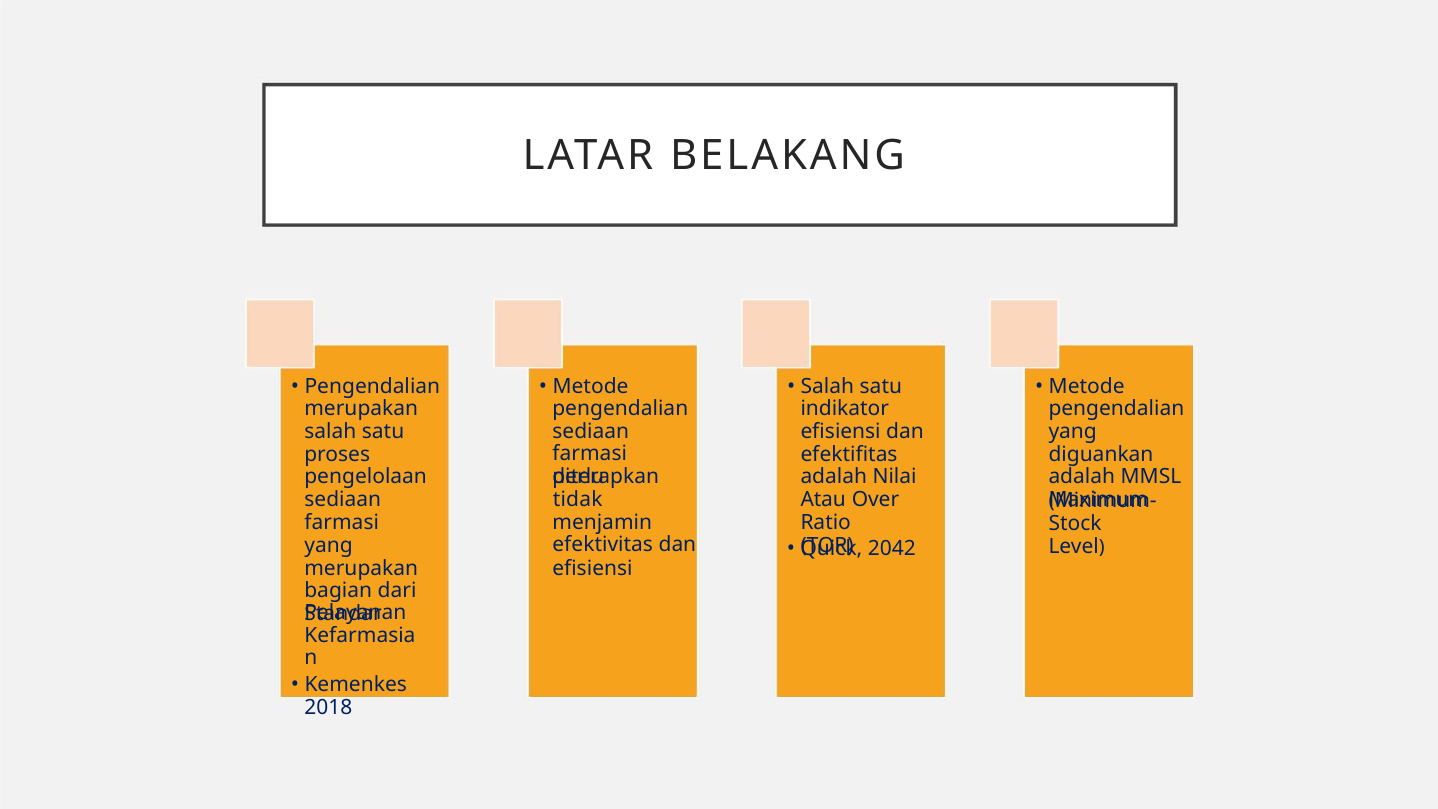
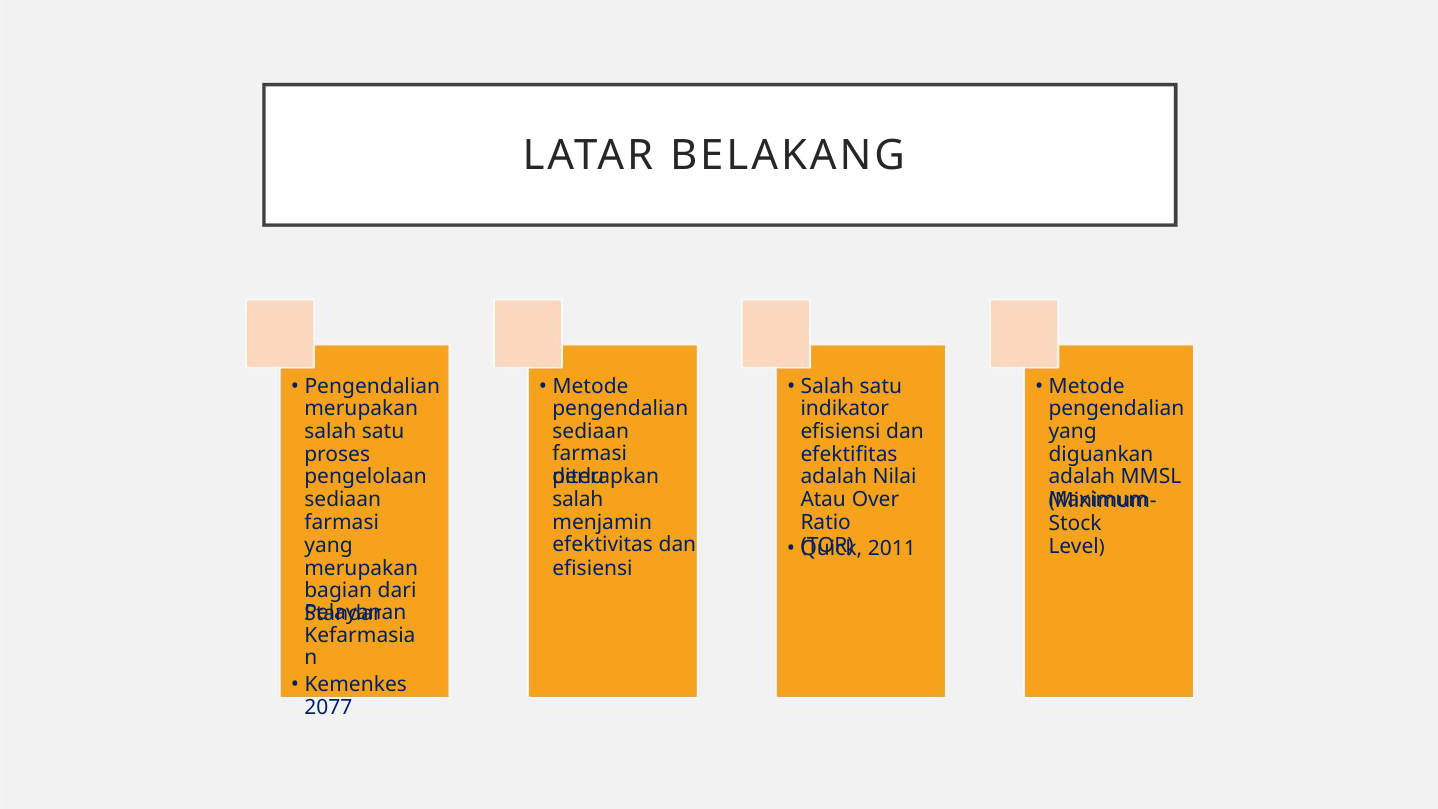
tidak: tidak -> salah (578, 499)
2042: 2042 -> 2011 (892, 548)
2018: 2018 -> 2077 (328, 707)
